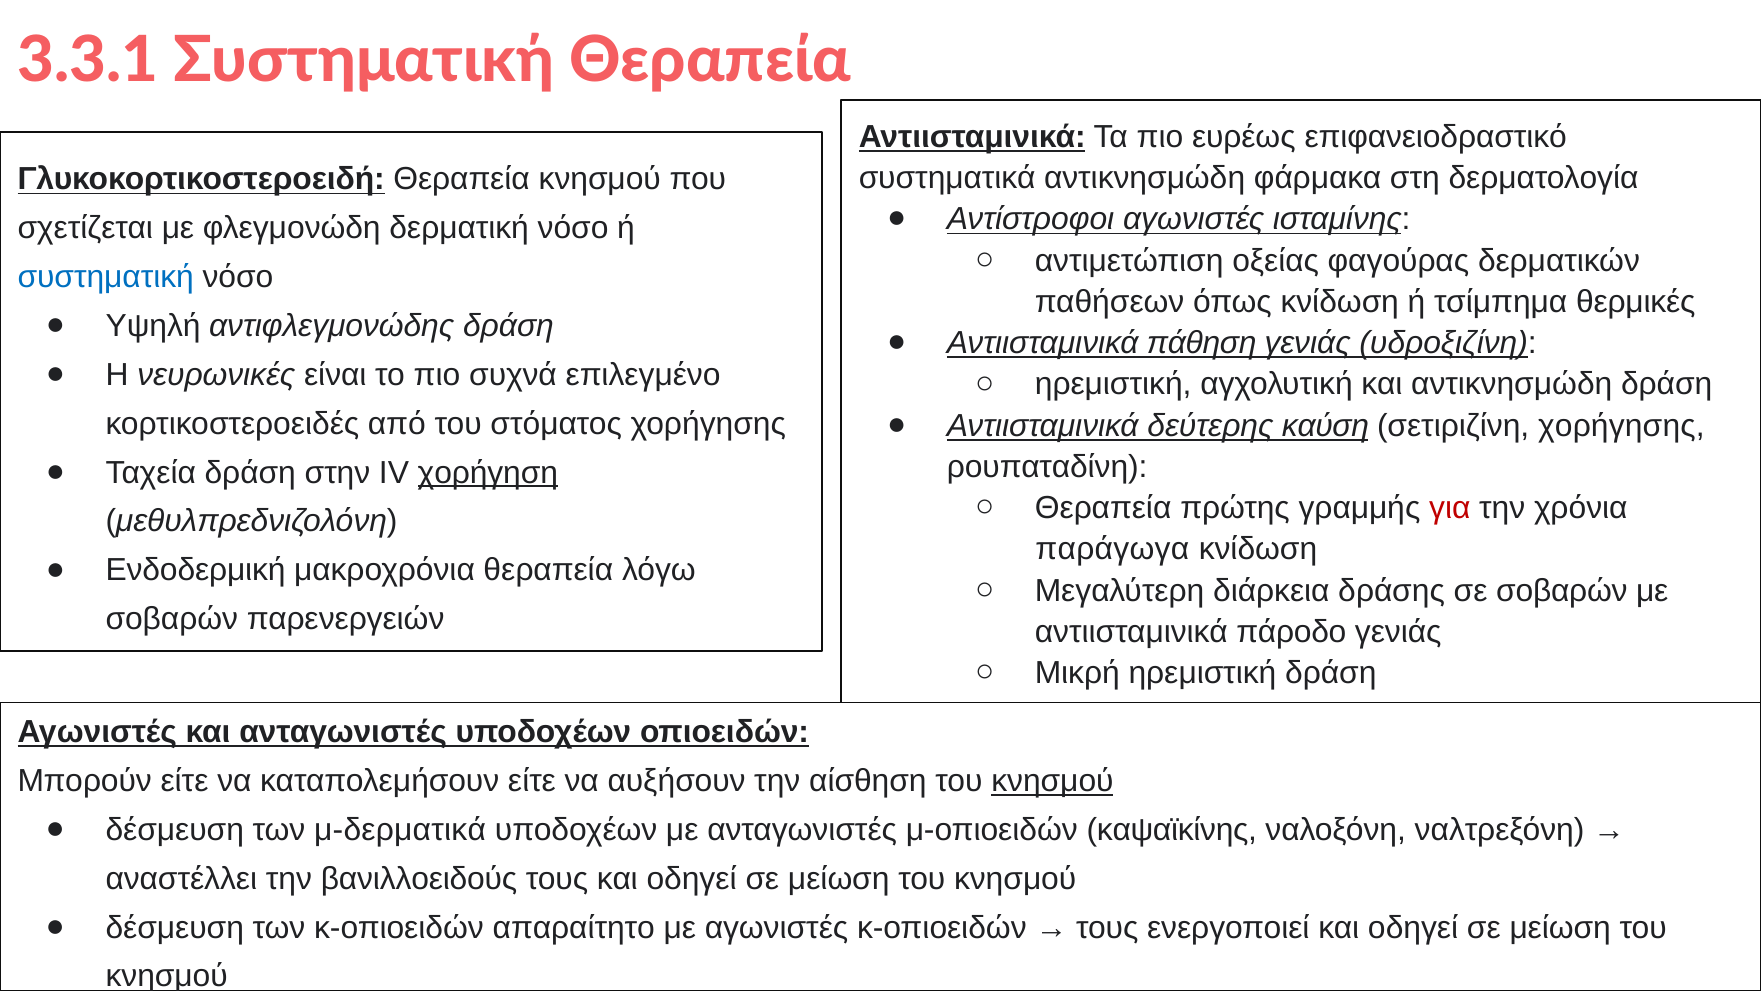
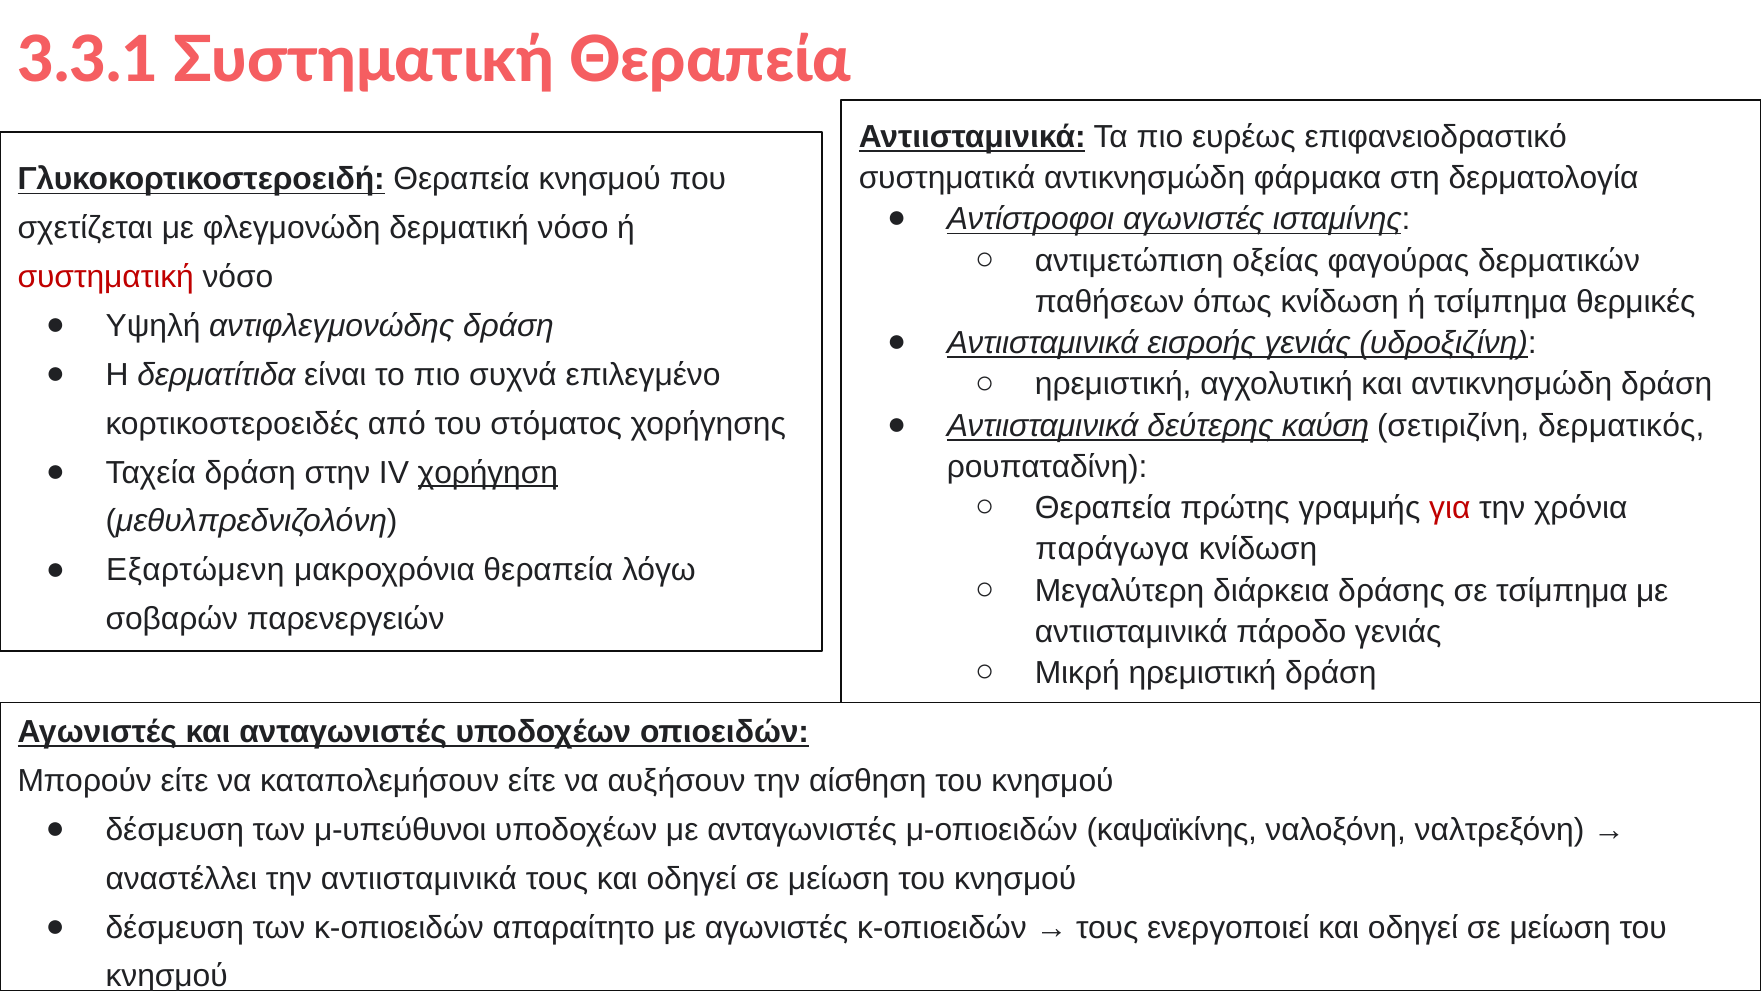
συστηματική colour: blue -> red (106, 277)
πάθηση: πάθηση -> εισροής (1202, 343)
νευρωνικές: νευρωνικές -> δερματίτιδα (216, 375)
σετιριζίνη χορήγησης: χορήγησης -> δερματικός (1621, 425)
Ενδοδερμική: Ενδοδερμική -> Εξαρτώμενη (195, 570)
σε σοβαρών: σοβαρών -> τσίμπημα (1562, 590)
κνησμού underline: present -> none (1052, 781)
μ-δερματικά: μ-δερματικά -> μ-υπεύθυνοι (400, 829)
την βανιλλοειδούς: βανιλλοειδούς -> αντιισταμινικά (419, 878)
